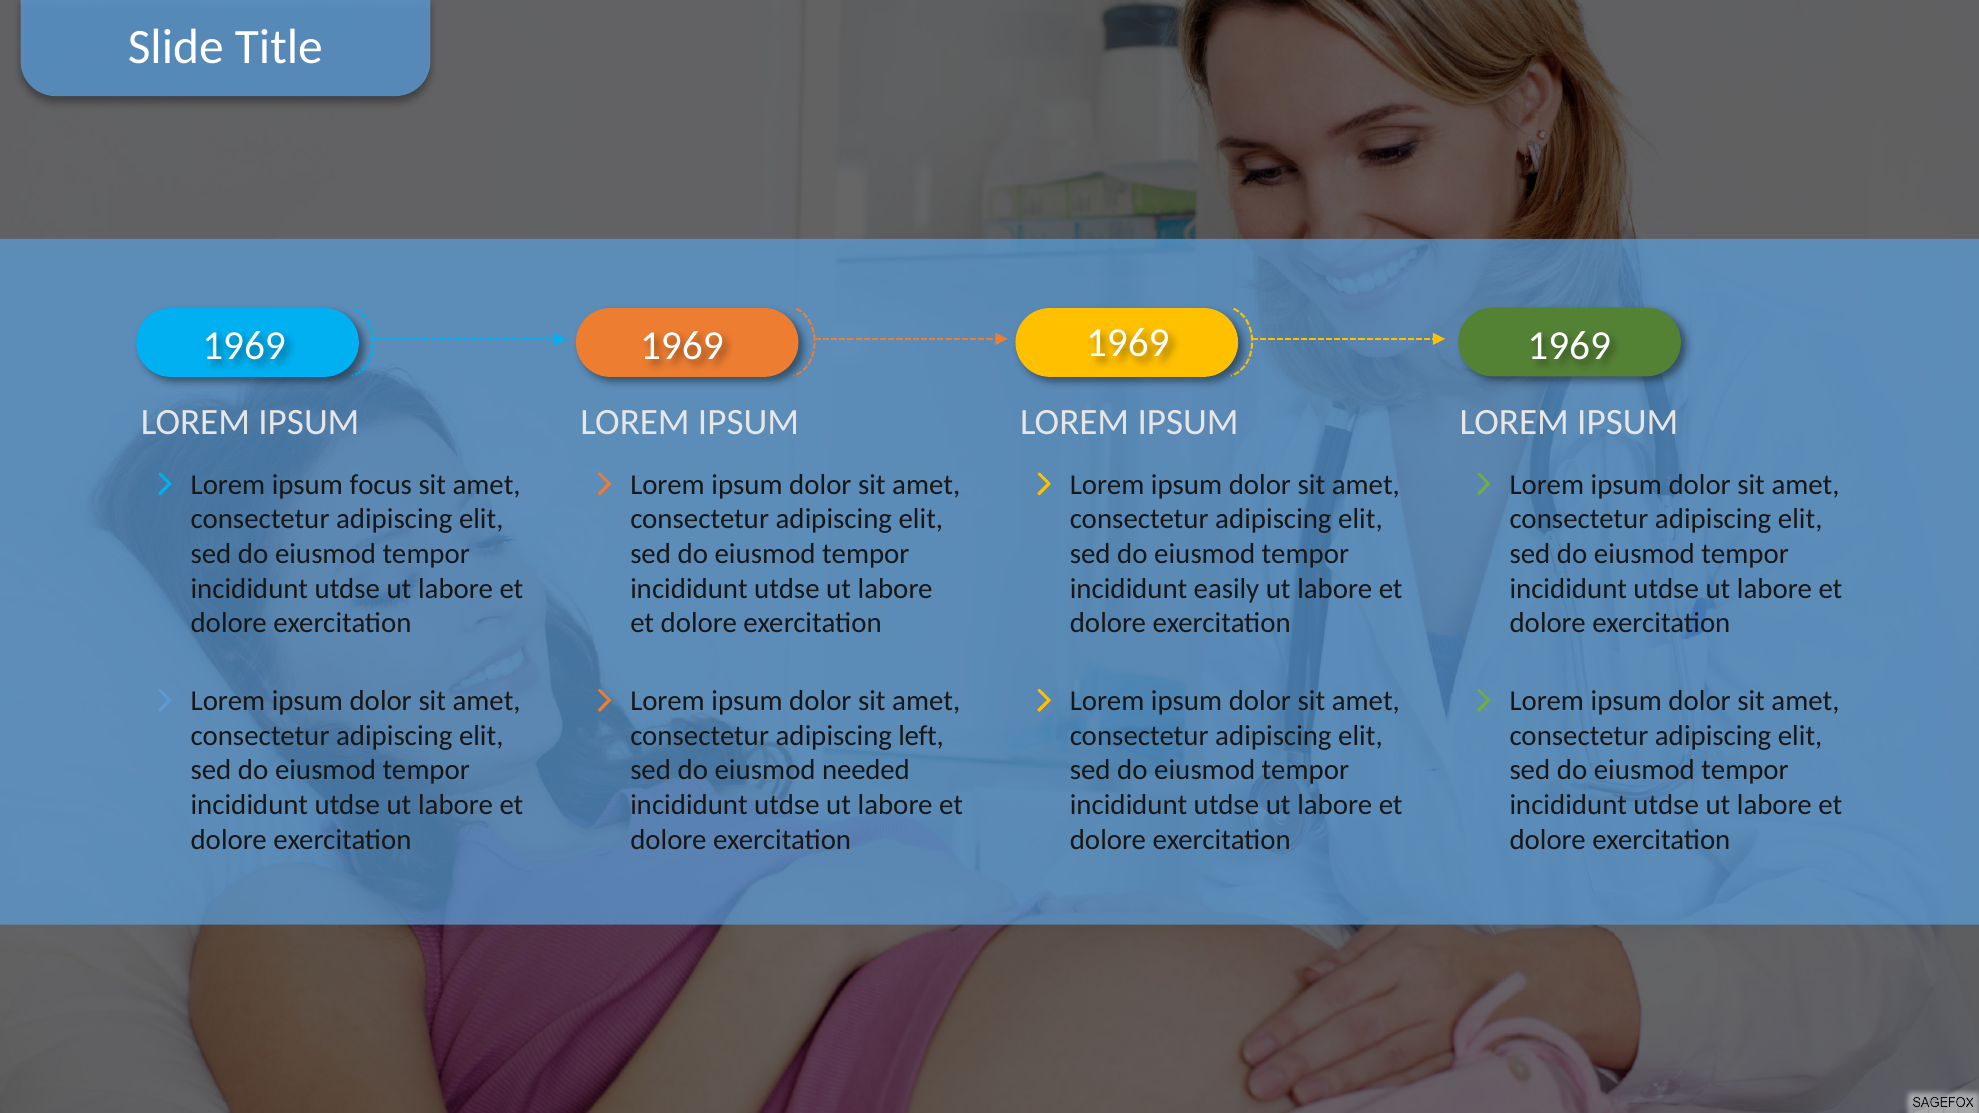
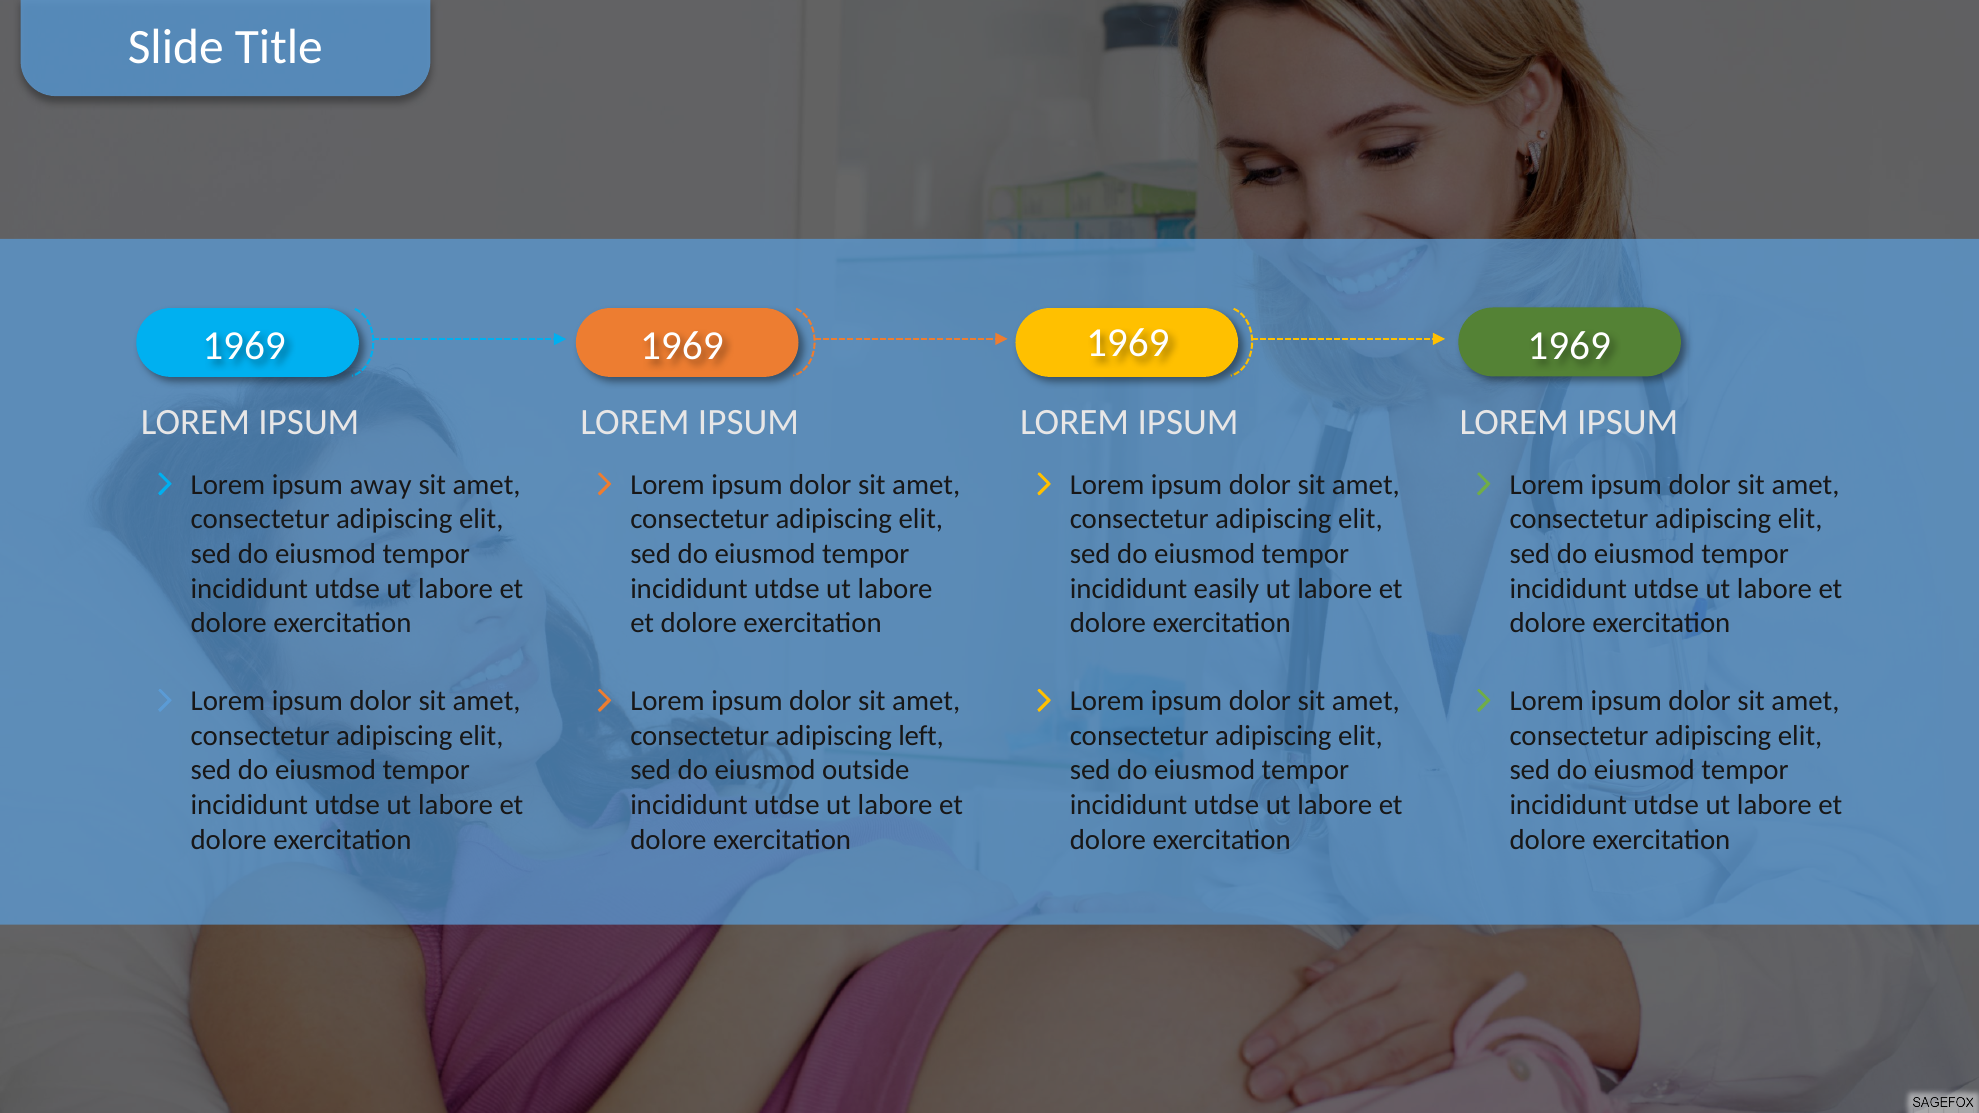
focus: focus -> away (381, 485)
needed: needed -> outside (866, 771)
